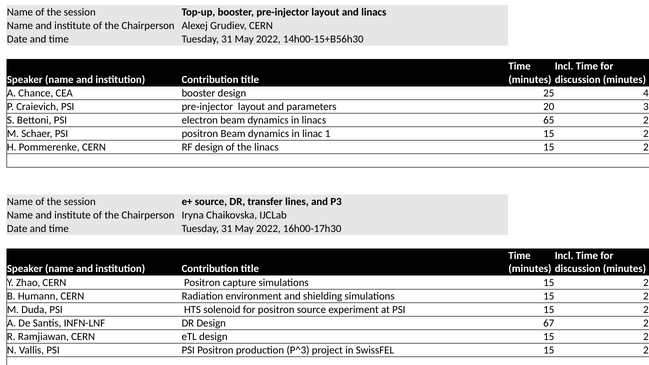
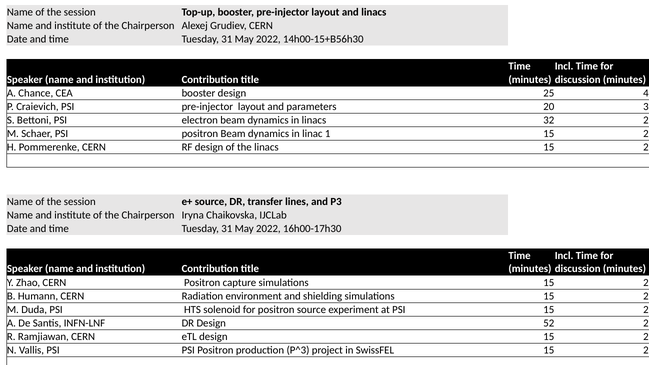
65: 65 -> 32 (549, 120)
67: 67 -> 52 (549, 323)
